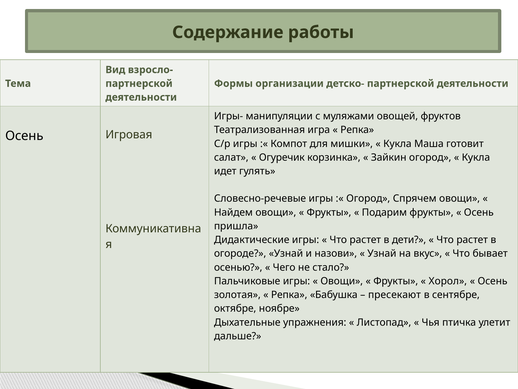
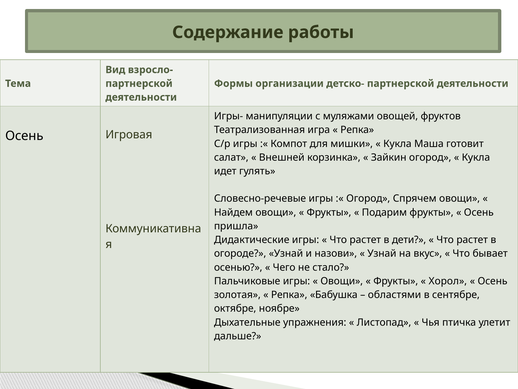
Огуречик: Огуречик -> Внешней (282, 157)
пресекают: пресекают -> областями (395, 294)
